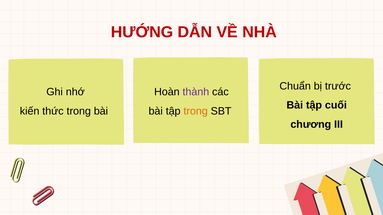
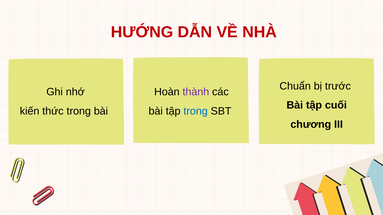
trong colour: orange -> blue (196, 111)
